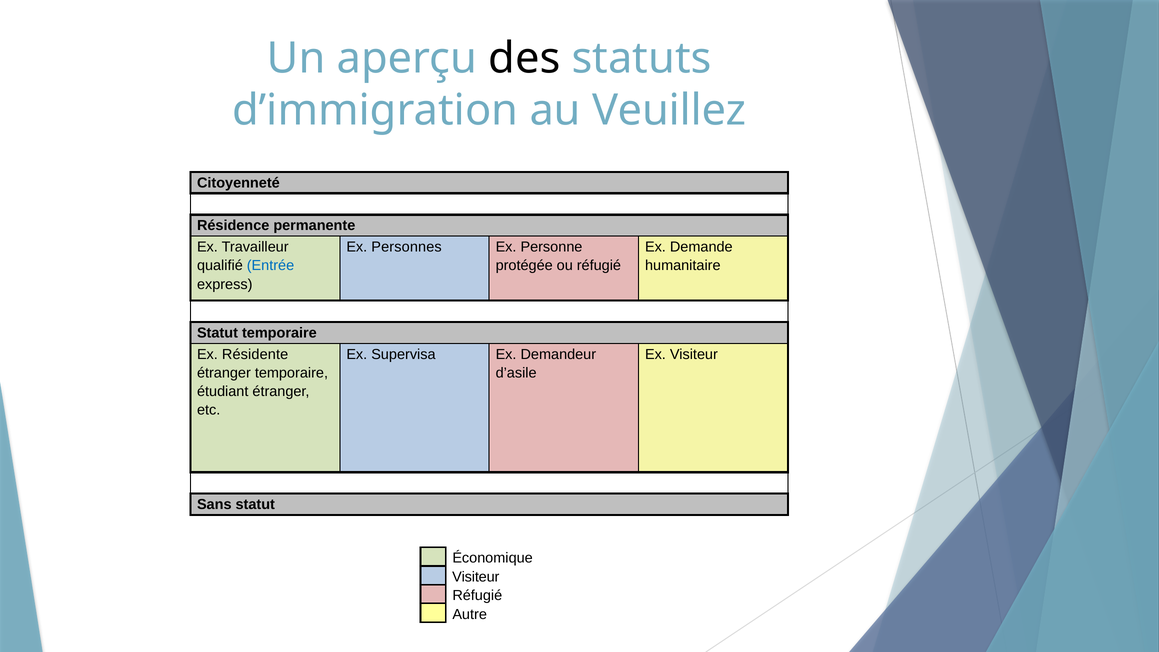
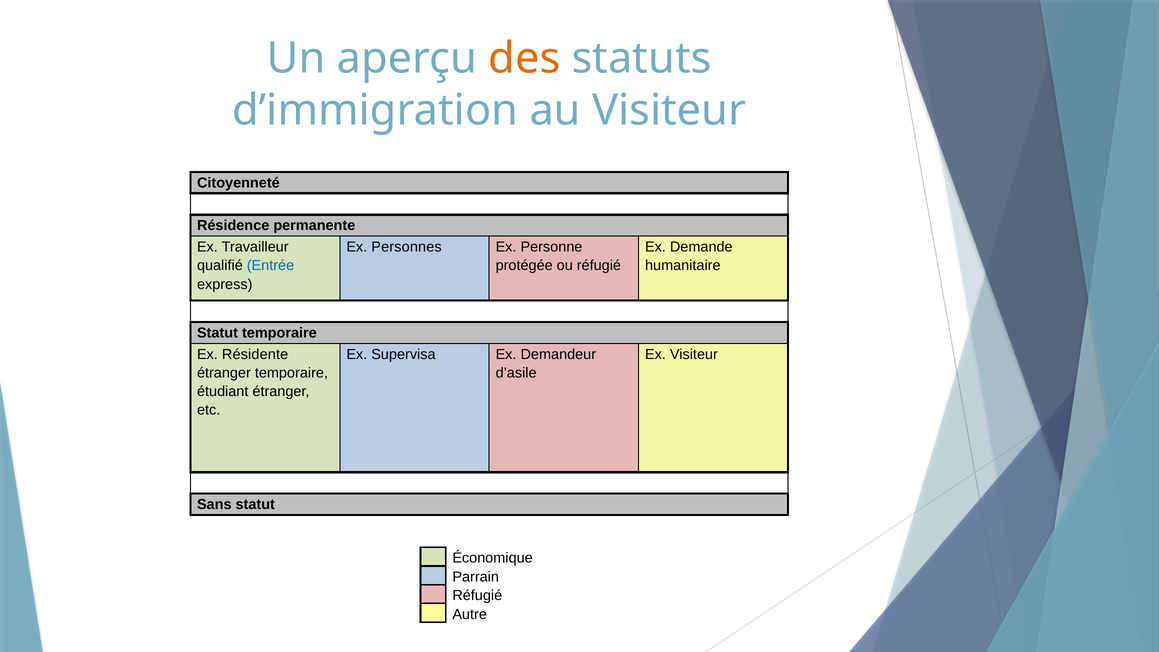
des colour: black -> orange (524, 58)
au Veuillez: Veuillez -> Visiteur (669, 110)
Visiteur: Visiteur -> Parrain (476, 577)
